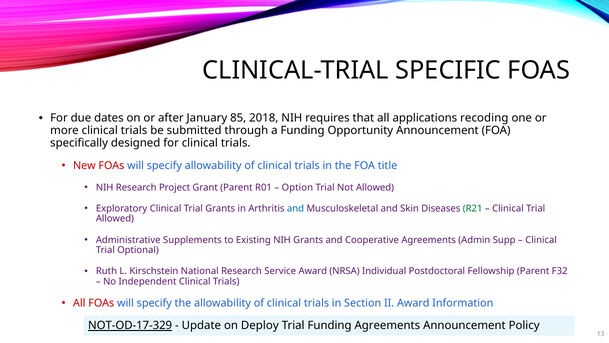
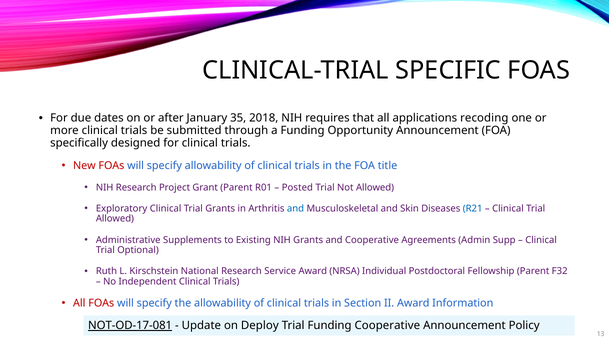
85: 85 -> 35 (238, 118)
Option: Option -> Posted (297, 187)
R21 colour: green -> blue (473, 208)
NOT-OD-17-329: NOT-OD-17-329 -> NOT-OD-17-081 (130, 325)
Funding Agreements: Agreements -> Cooperative (387, 325)
